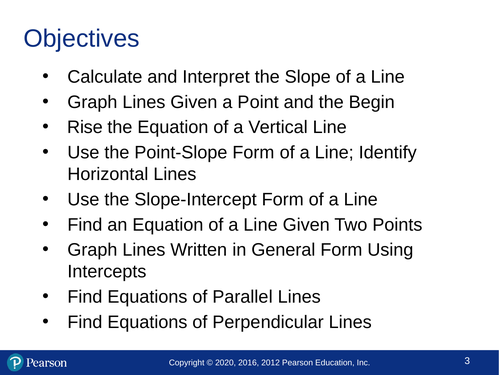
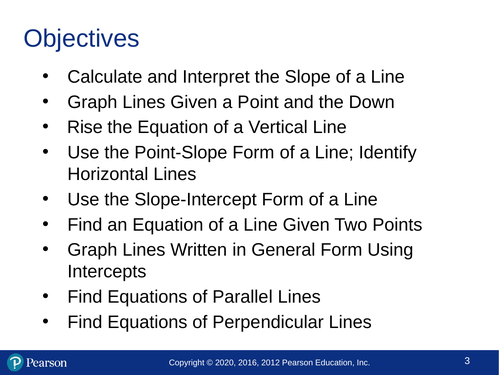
Begin: Begin -> Down (372, 102)
